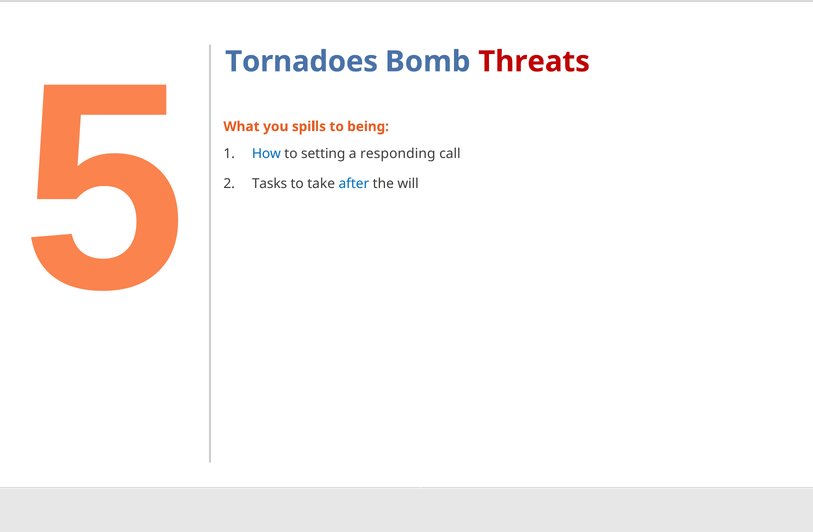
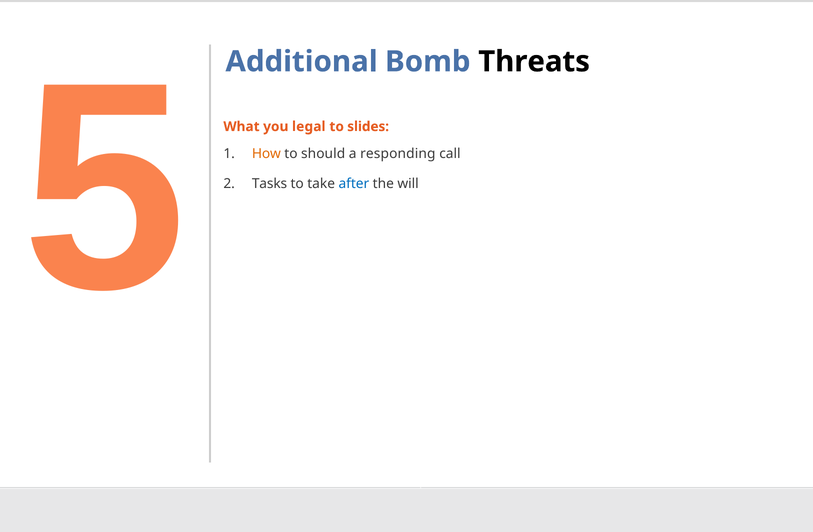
Tornadoes: Tornadoes -> Additional (301, 62)
Threats colour: red -> black (534, 62)
spills: spills -> legal (309, 127)
being: being -> slides (368, 127)
How colour: blue -> orange (266, 154)
setting: setting -> should (323, 154)
